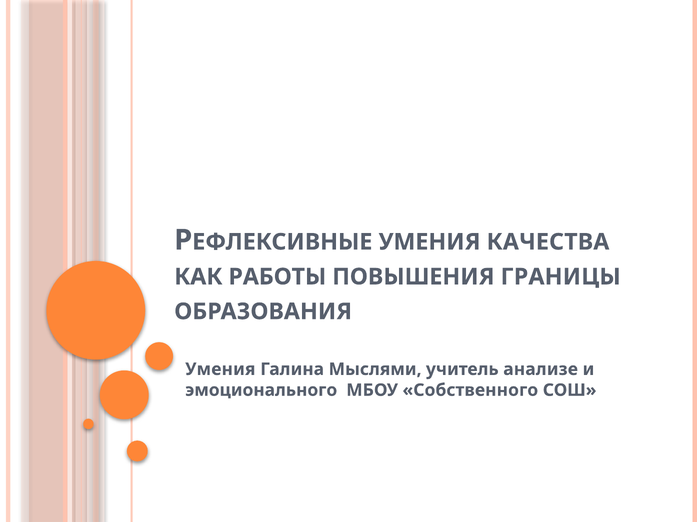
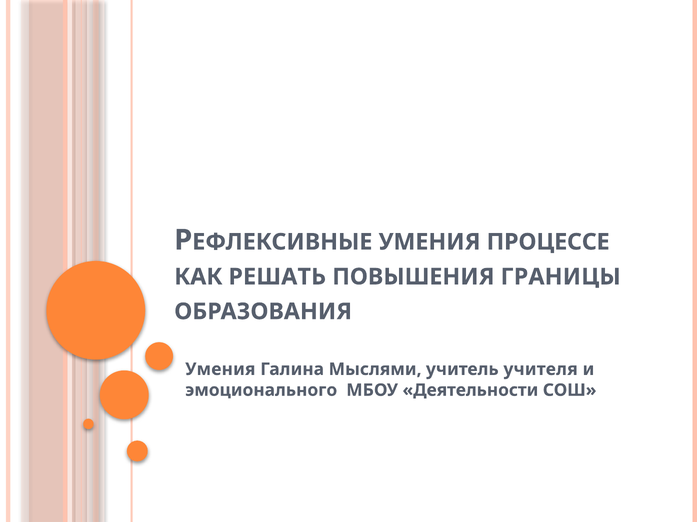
КАЧЕСТВА: КАЧЕСТВА -> ПРОЦЕССЕ (548, 242)
РАБОТЫ: РАБОТЫ -> РЕШАТЬ (277, 277)
анализе: анализе -> учителя (541, 370)
Собственного: Собственного -> Деятельности (470, 391)
